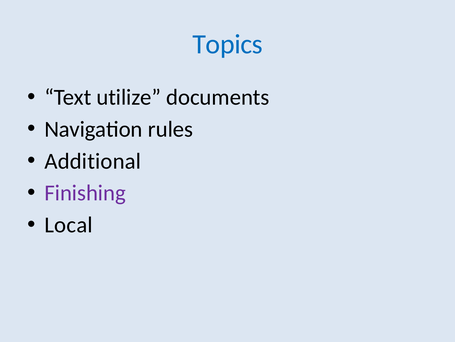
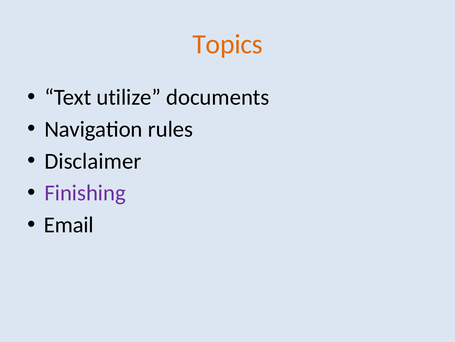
Topics colour: blue -> orange (228, 44)
Additional: Additional -> Disclaimer (93, 161)
Local: Local -> Email (69, 225)
